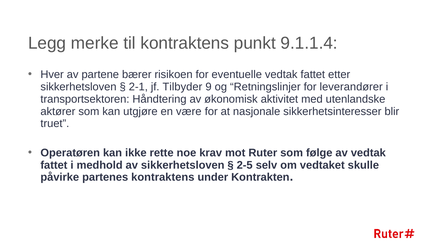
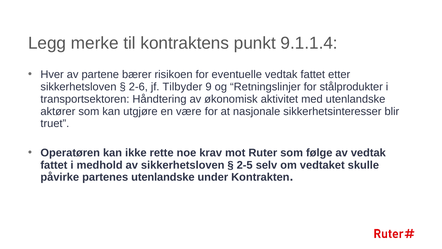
2-1: 2-1 -> 2-6 (138, 87)
leverandører: leverandører -> stålprodukter (351, 87)
partenes kontraktens: kontraktens -> utenlandske (163, 177)
